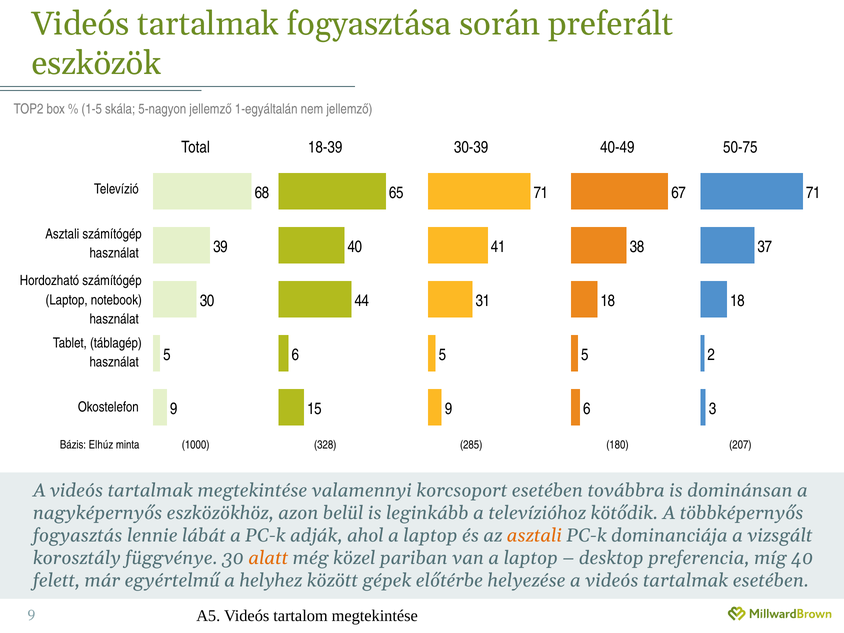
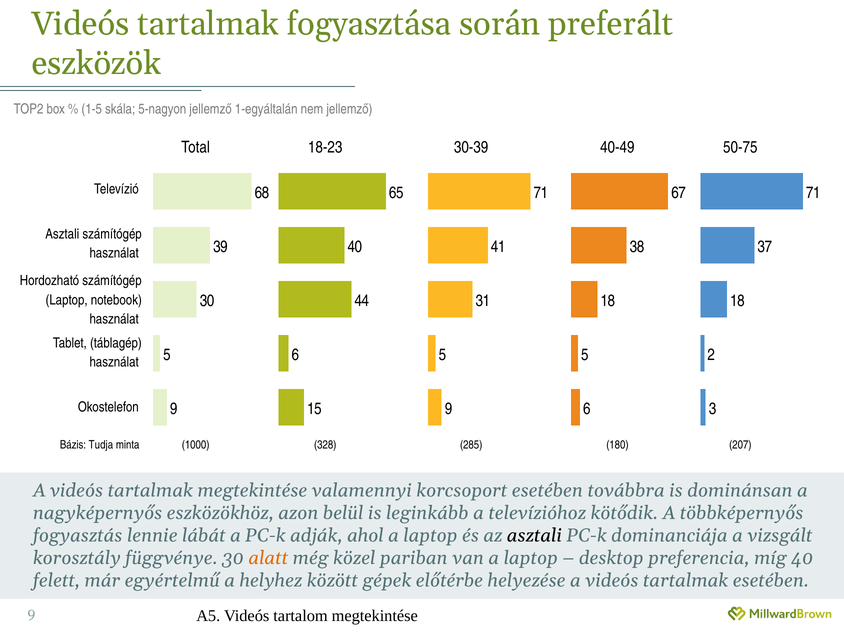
18-39: 18-39 -> 18-23 (325, 147)
Elhúz: Elhúz -> Tudja (101, 445)
asztali colour: orange -> black (534, 535)
